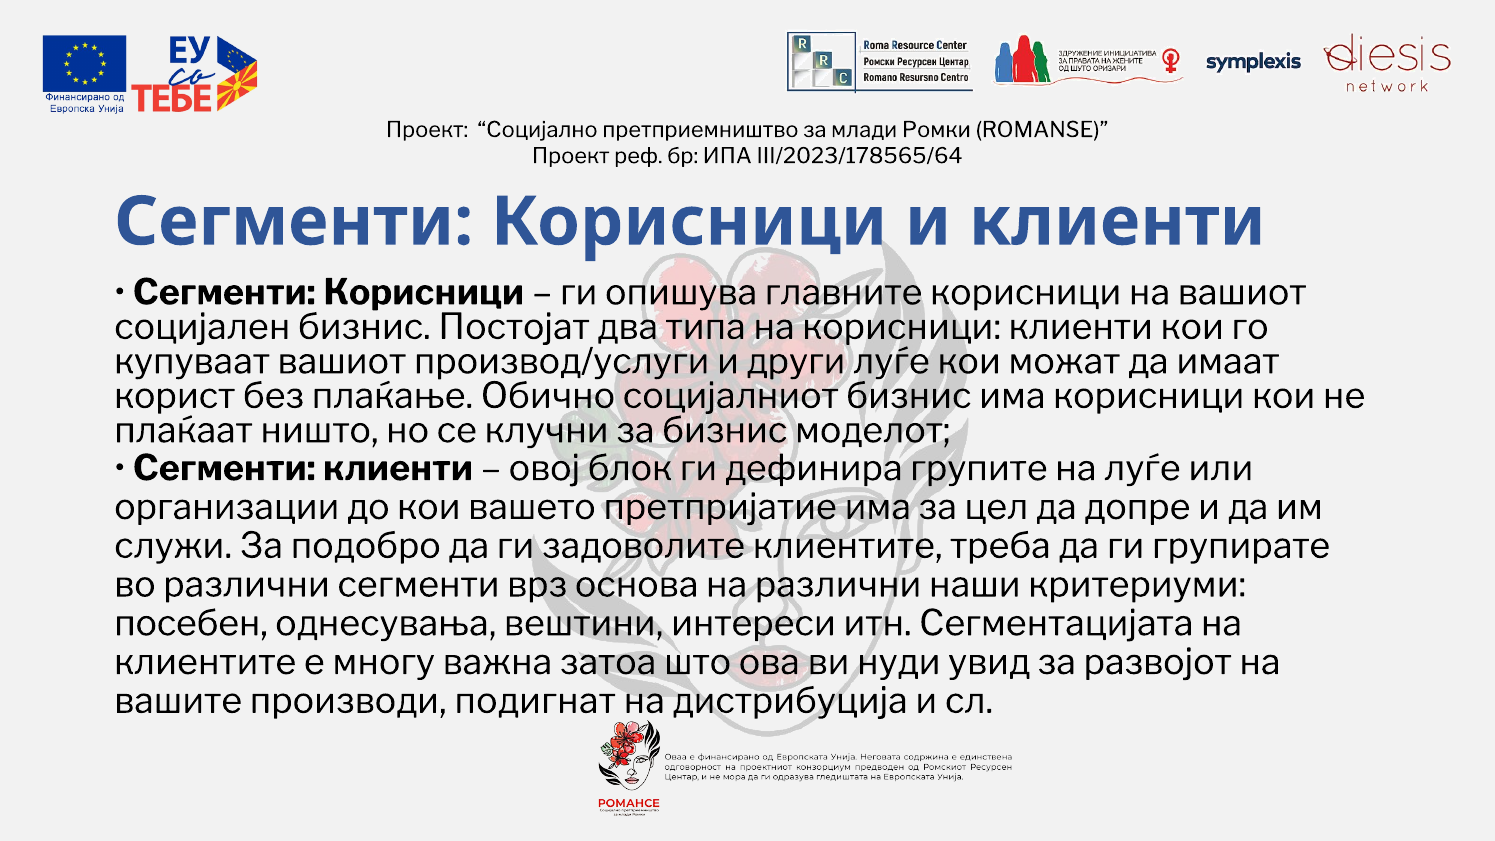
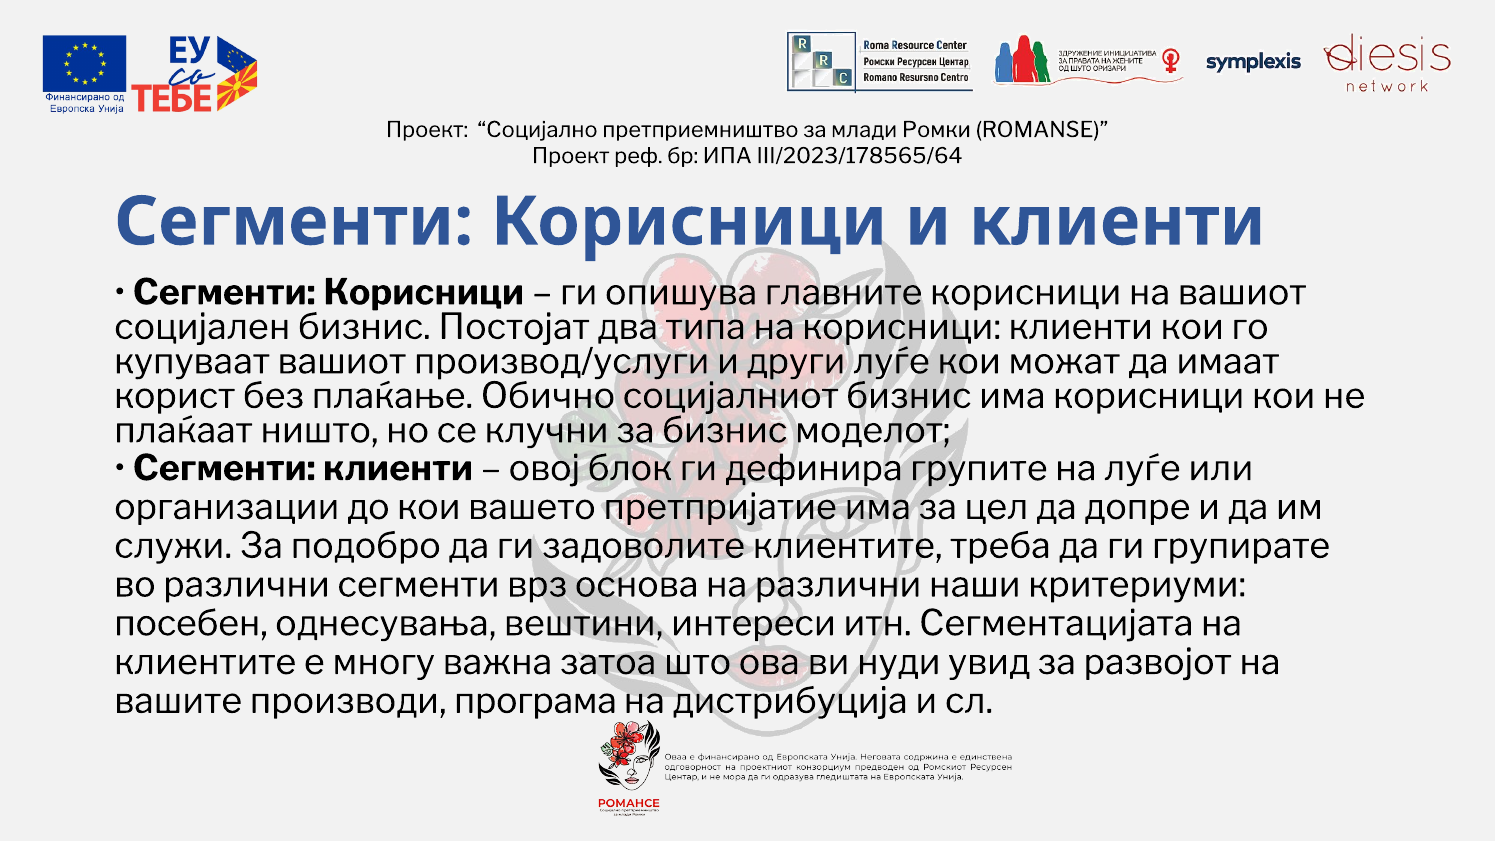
подигнат: подигнат -> програма (535, 701)
